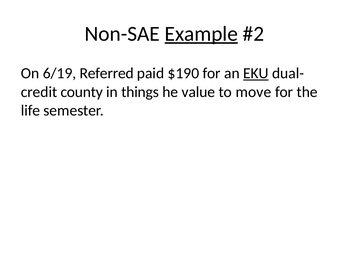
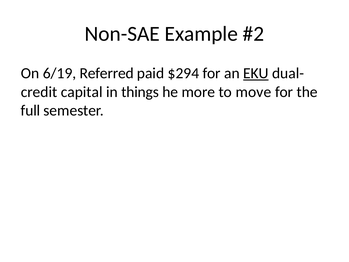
Example underline: present -> none (201, 34)
$190: $190 -> $294 (183, 73)
county: county -> capital (82, 92)
value: value -> more (198, 92)
life: life -> full (30, 110)
